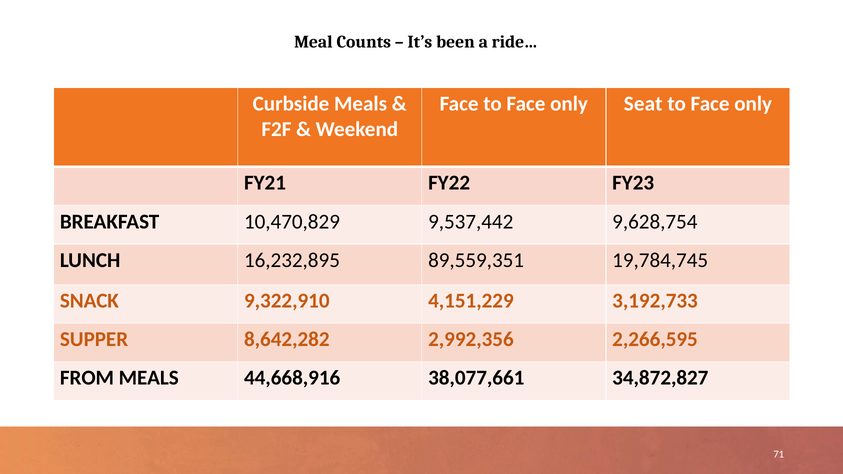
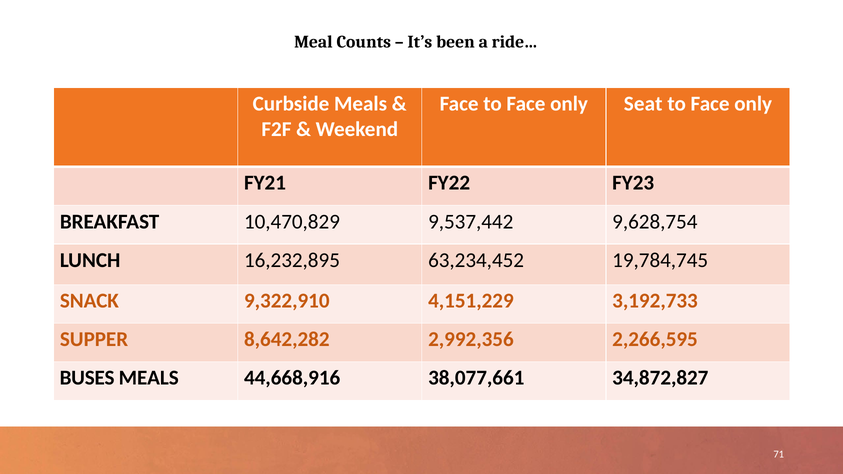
89,559,351: 89,559,351 -> 63,234,452 (476, 260)
FROM: FROM -> BUSES (87, 378)
